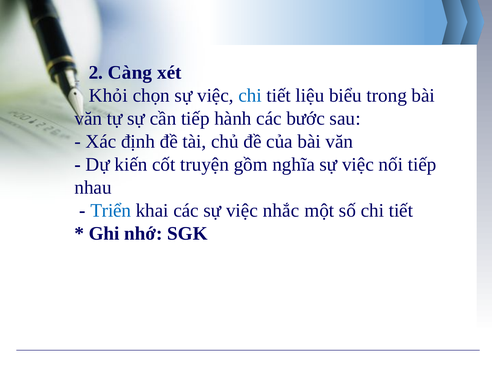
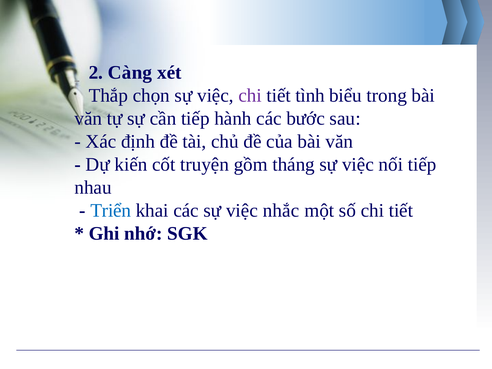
Khỏi: Khỏi -> Thắp (108, 96)
chi colour: blue -> purple (250, 96)
liệu: liệu -> tình (310, 96)
nghĩa: nghĩa -> tháng (294, 165)
